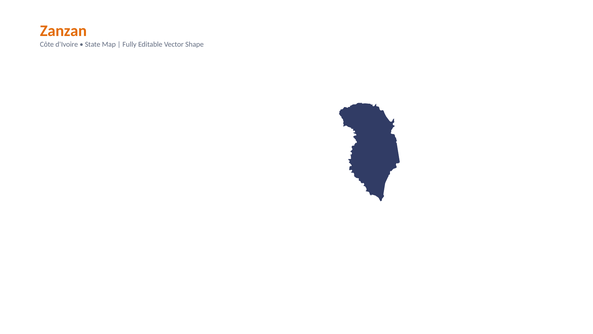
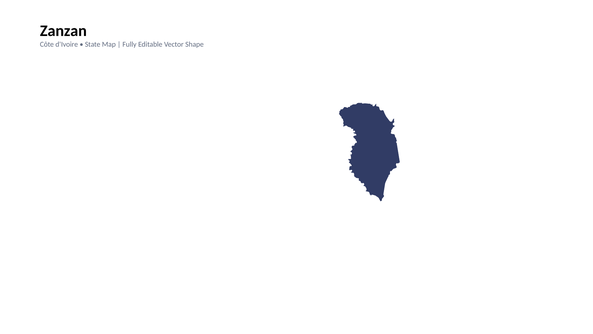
Zanzan colour: orange -> black (63, 31)
